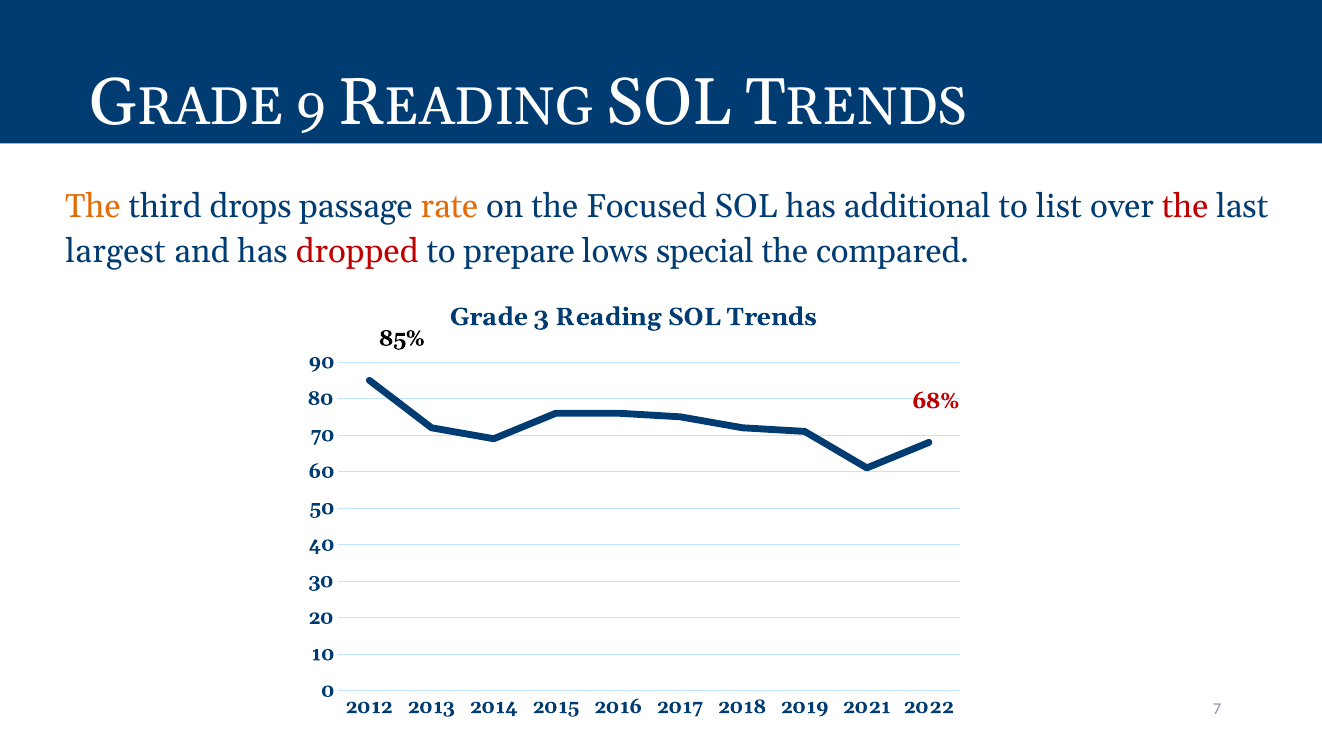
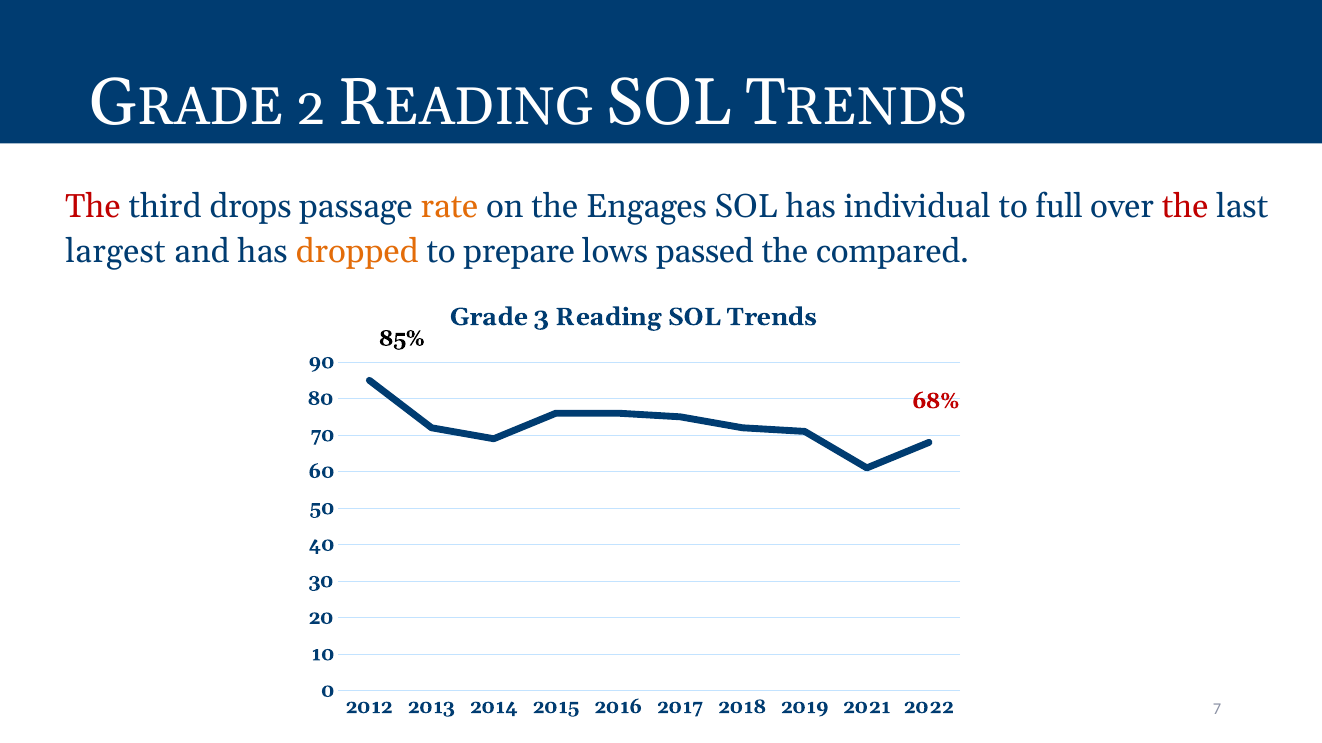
9: 9 -> 2 (311, 107)
The colour: orange -> red (93, 207)
Focused: Focused -> Engages (646, 207)
additional: additional -> individual (917, 207)
list: list -> full (1059, 207)
dropped colour: red -> orange (357, 252)
special: special -> passed (705, 252)
